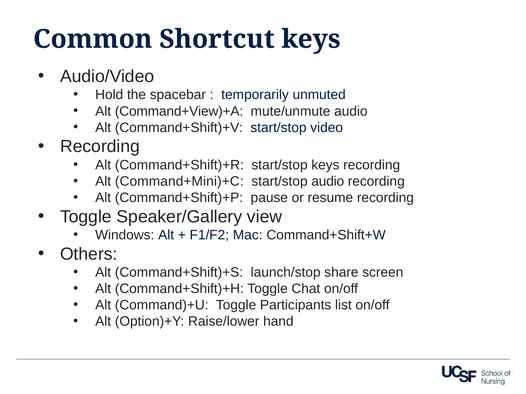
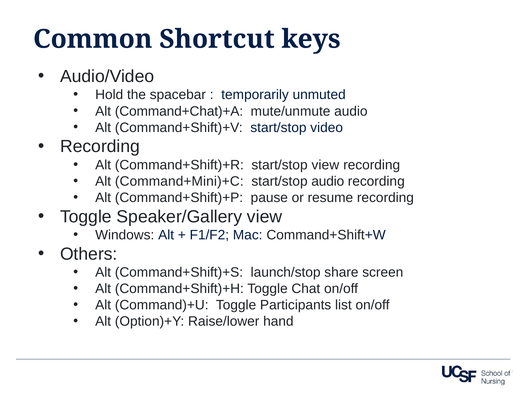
Command+View)+A: Command+View)+A -> Command+Chat)+A (179, 111)
start/stop keys: keys -> view (325, 165)
